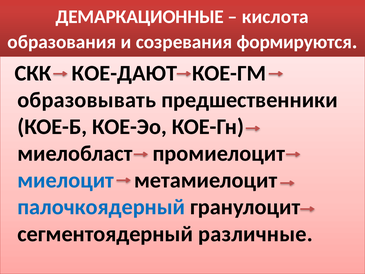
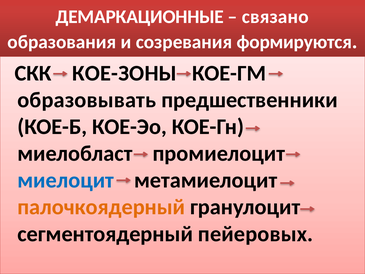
кислота: кислота -> связано (275, 17)
КОЕ-ДАЮТ: КОЕ-ДАЮТ -> КОЕ-ЗОНЫ (124, 73)
палочкоядерный colour: blue -> orange (101, 207)
различные: различные -> пейеровых (256, 234)
